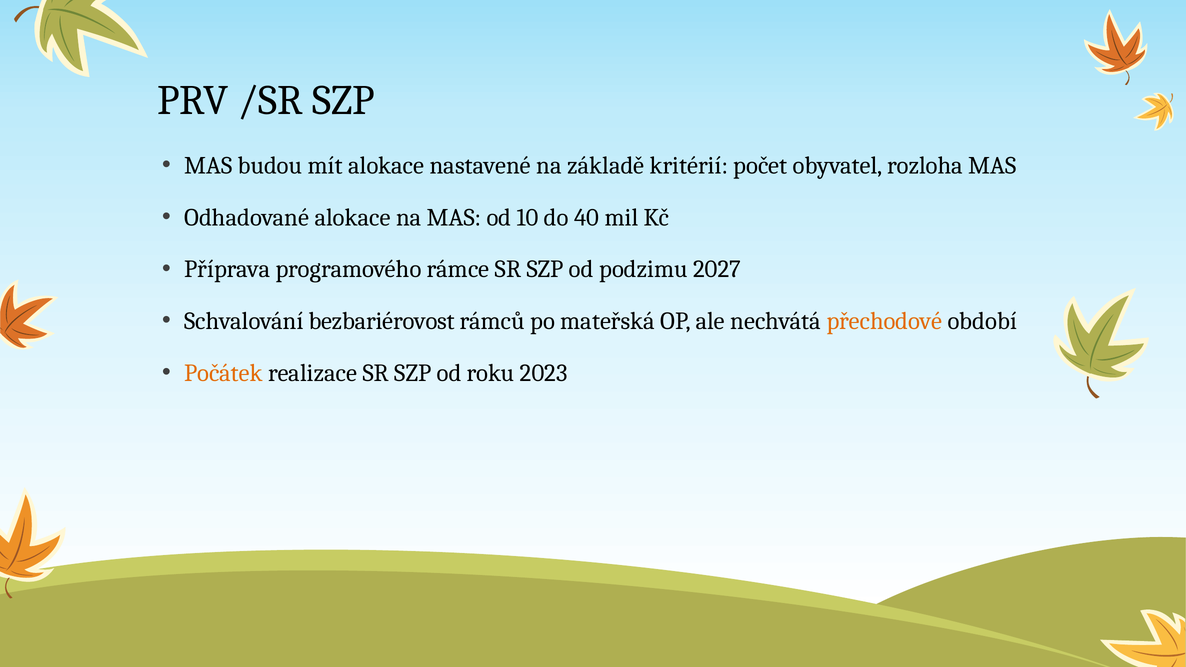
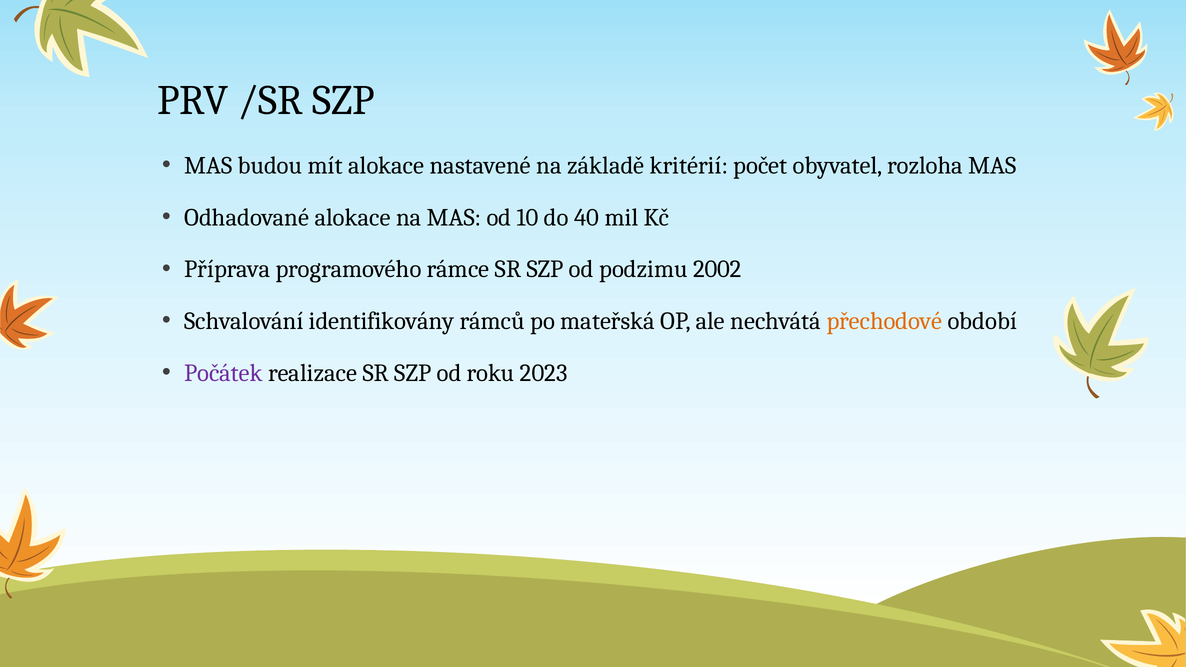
2027: 2027 -> 2002 (717, 269)
bezbariérovost: bezbariérovost -> identifikovány (382, 321)
Počátek colour: orange -> purple (223, 373)
